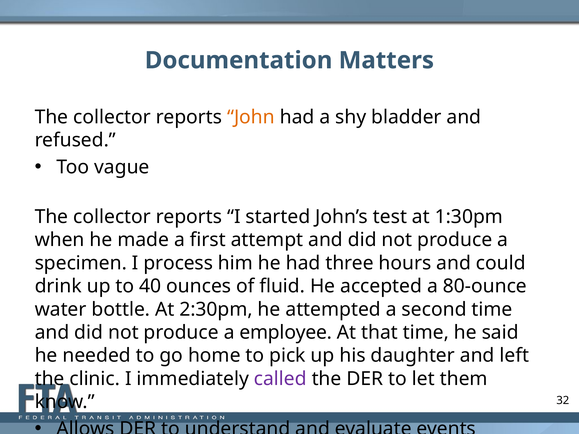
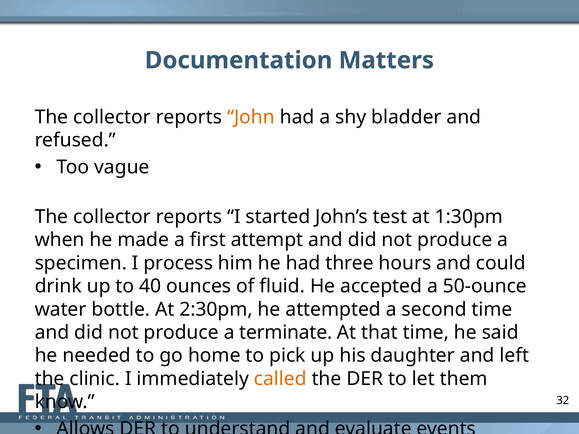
80-ounce: 80-ounce -> 50-ounce (485, 286)
employee: employee -> terminate (286, 333)
called colour: purple -> orange (280, 379)
